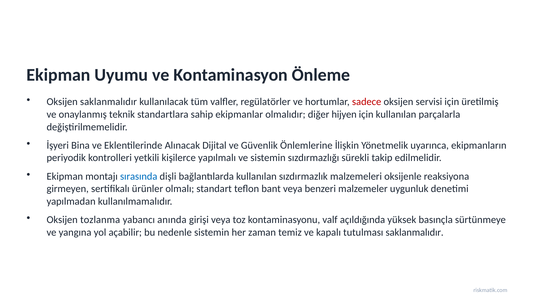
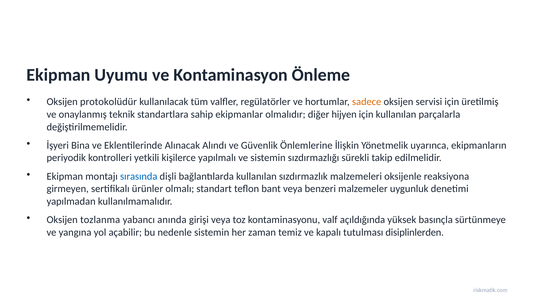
Oksijen saklanmalıdır: saklanmalıdır -> protokolüdür (108, 102)
sadece colour: red -> orange (367, 102)
Dijital: Dijital -> Alındı (214, 145)
tutulması saklanmalıdır: saklanmalıdır -> disiplinlerden (415, 232)
